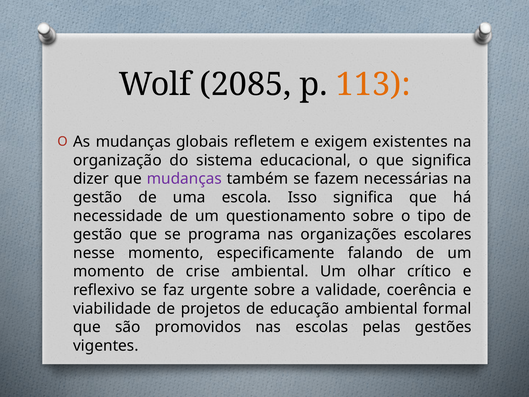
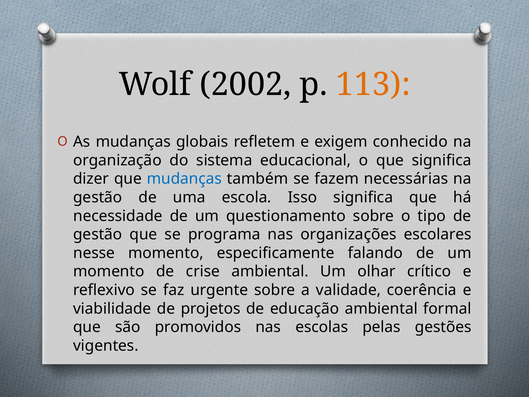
2085: 2085 -> 2002 (245, 84)
existentes: existentes -> conhecido (410, 142)
mudanças colour: purple -> blue (184, 179)
